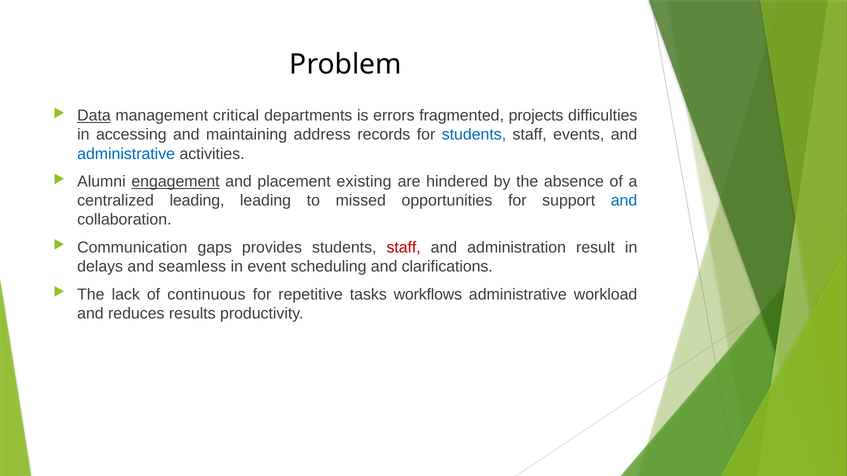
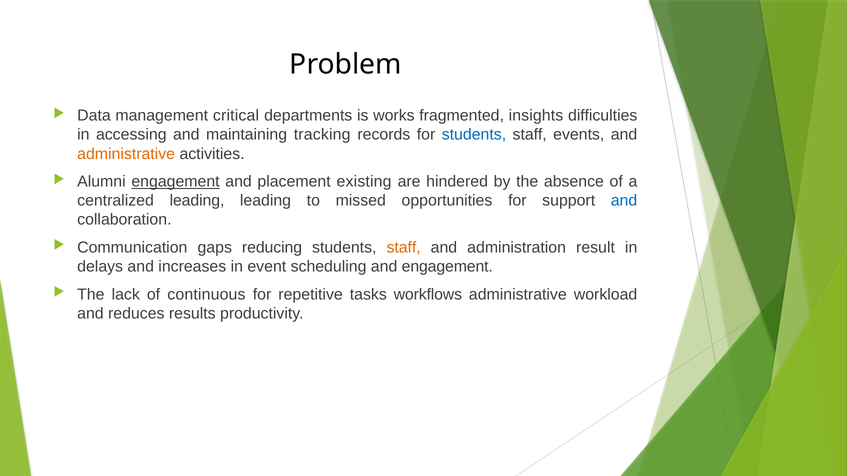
Data underline: present -> none (94, 116)
errors: errors -> works (394, 116)
projects: projects -> insights (536, 116)
address: address -> tracking (322, 135)
administrative colour: blue -> orange (126, 154)
provides: provides -> reducing (272, 248)
staff colour: red -> orange (404, 248)
seamless: seamless -> increases (192, 267)
and clarifications: clarifications -> engagement (447, 267)
